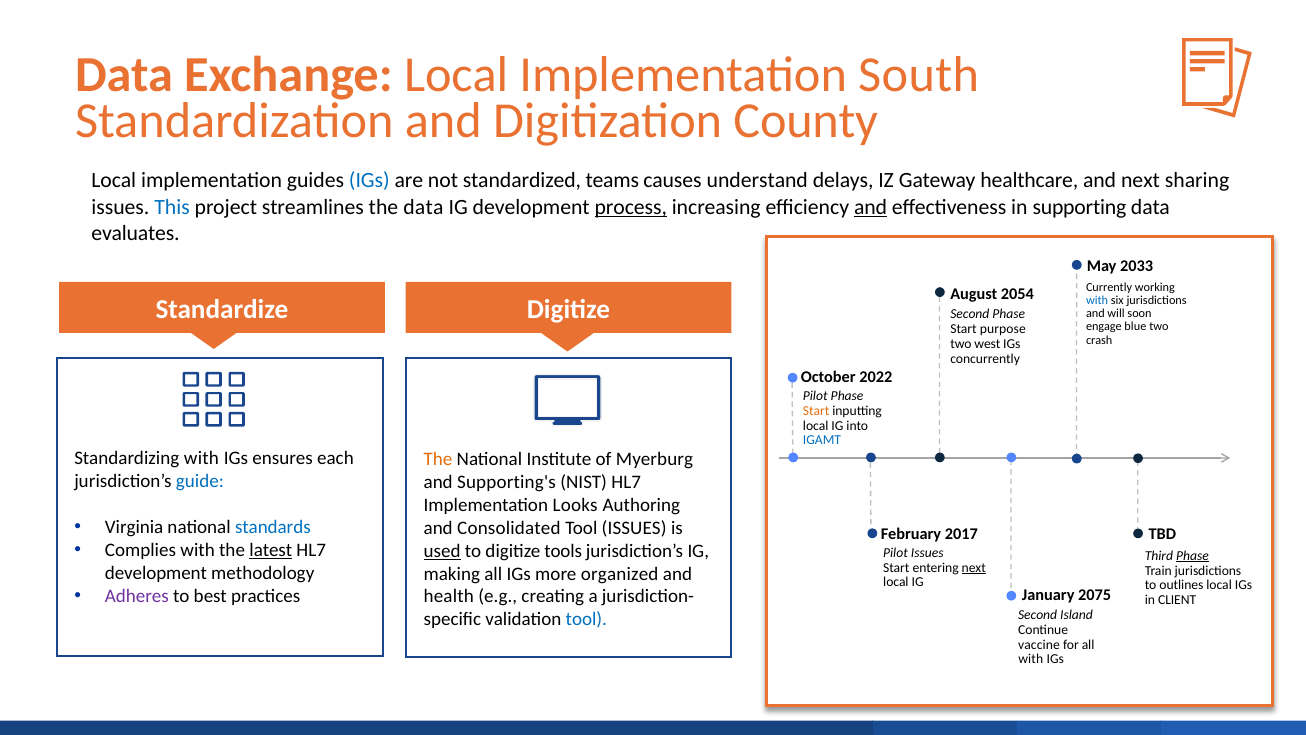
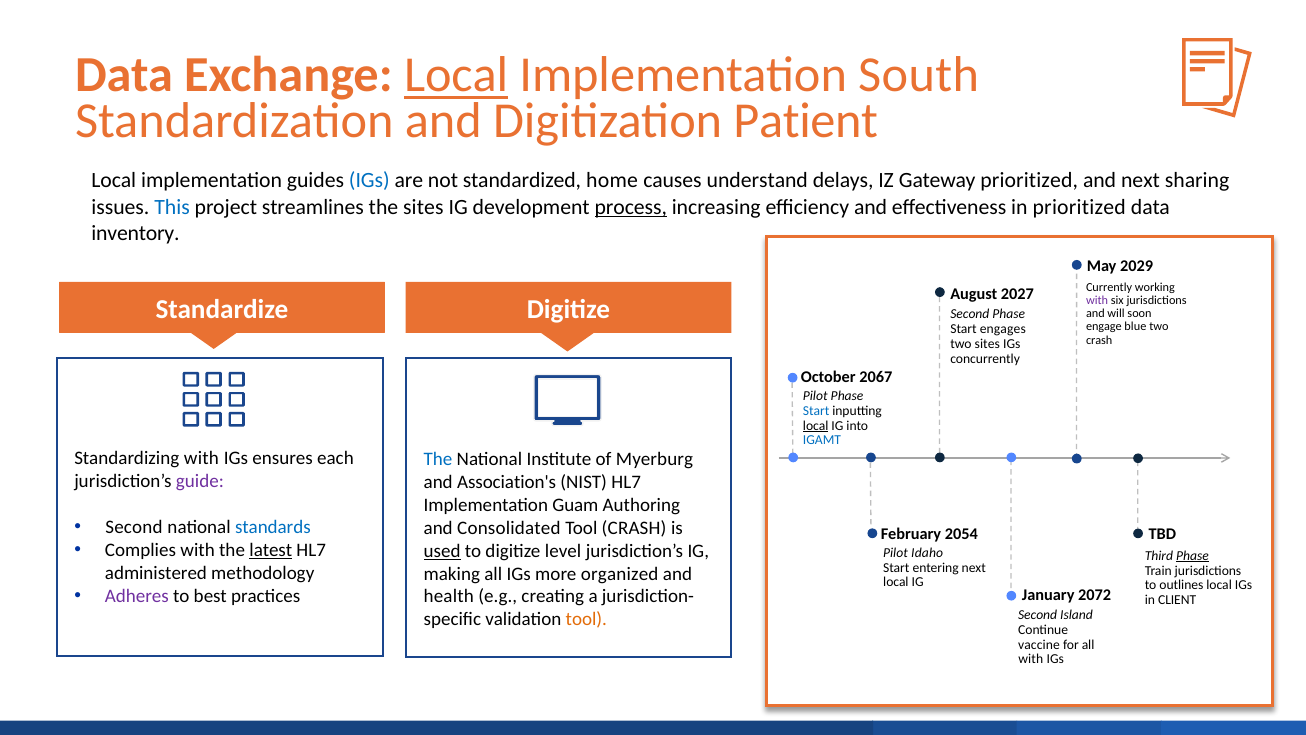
Local underline: none -> present (456, 75)
County: County -> Patient (806, 121)
teams: teams -> home (612, 181)
Gateway healthcare: healthcare -> prioritized (1029, 181)
the data: data -> sites (423, 207)
and underline: present -> none (871, 207)
in supporting: supporting -> prioritized (1079, 207)
evaluates: evaluates -> inventory (136, 233)
2033: 2033 -> 2029 (1137, 266)
2054: 2054 -> 2027 (1017, 294)
with colour: blue -> purple (1097, 300)
purpose: purpose -> engages (1003, 329)
two west: west -> sites (987, 344)
2022: 2022 -> 2067 (876, 377)
Start colour: orange -> blue (816, 411)
local underline: none -> present (816, 425)
The colour: orange -> blue (438, 459)
guide colour: blue -> purple (200, 481)
Supporting's: Supporting's -> Association's (507, 482)
Looks: Looks -> Guam (575, 505)
Virginia: Virginia -> Second (134, 527)
Tool ISSUES: ISSUES -> CRASH (634, 528)
2017: 2017 -> 2054 (961, 534)
tools: tools -> level (563, 551)
Pilot Issues: Issues -> Idaho (927, 553)
next underline: present -> none (974, 567)
development: development -> administered (156, 573)
2075: 2075 -> 2072 (1095, 595)
tool colour: blue -> orange (586, 619)
